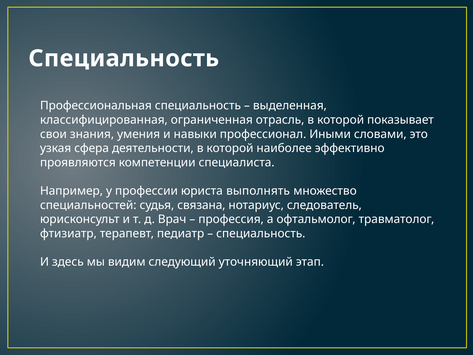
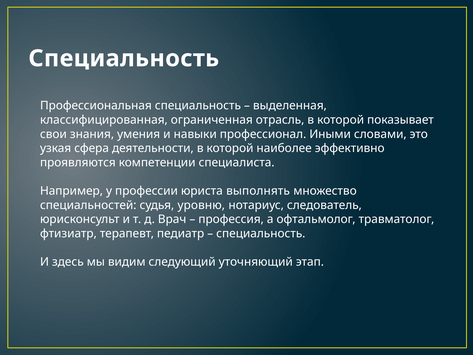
связана: связана -> уровню (201, 205)
